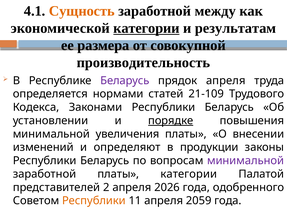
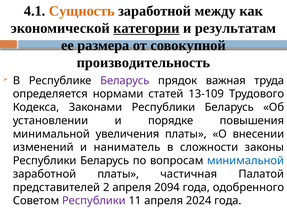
прядок апреля: апреля -> важная (226, 81)
21-109: 21-109 -> 13-109 (206, 94)
порядке underline: present -> none (171, 121)
определяют: определяют -> наниматель (127, 147)
продукции: продукции -> сложности (209, 147)
минимальной colour: purple -> blue (246, 161)
платы категории: категории -> частичная (189, 174)
2026: 2026 -> 2094 (167, 188)
Республики colour: orange -> purple (94, 201)
2059: 2059 -> 2024 (199, 201)
